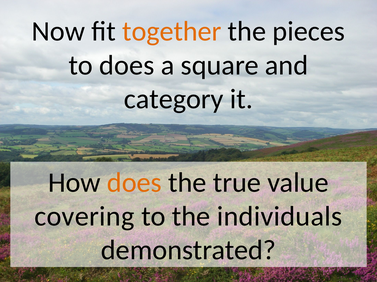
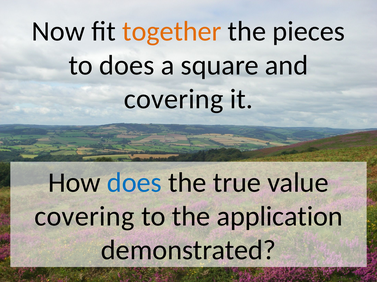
category: category -> covering (174, 99)
does colour: orange -> blue (134, 183)
individuals: individuals -> application (280, 217)
